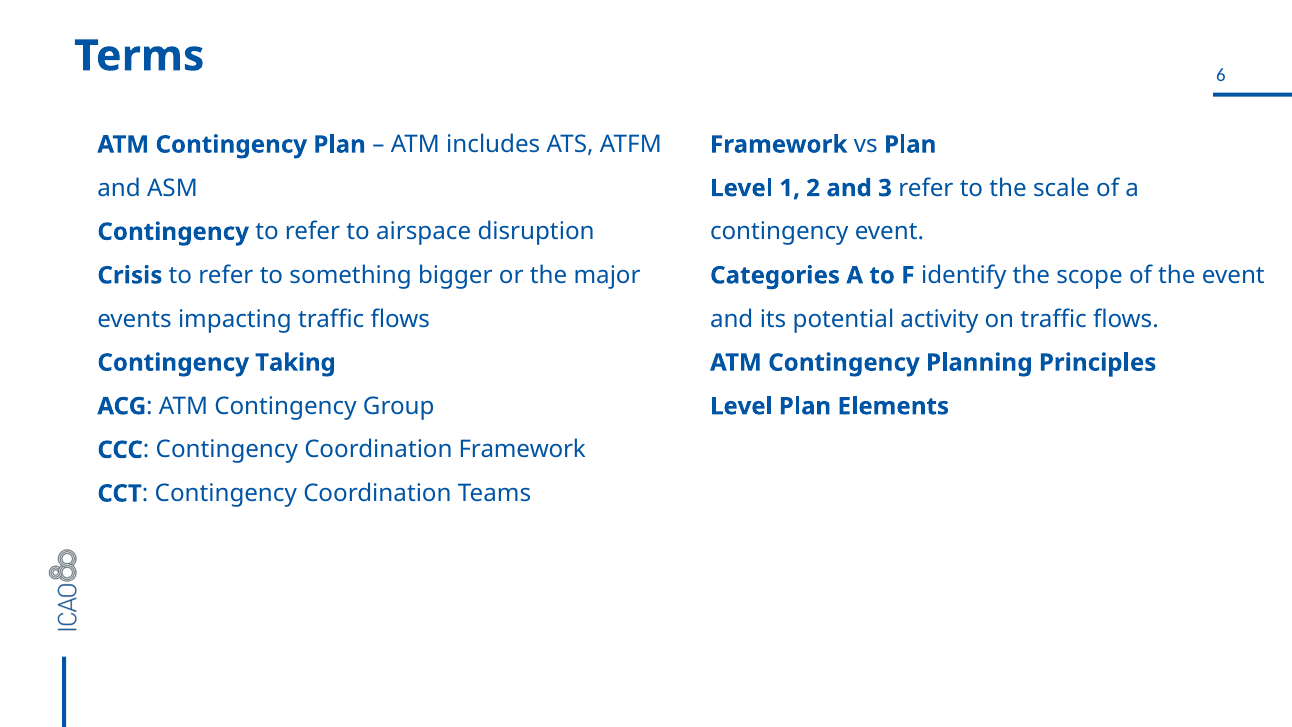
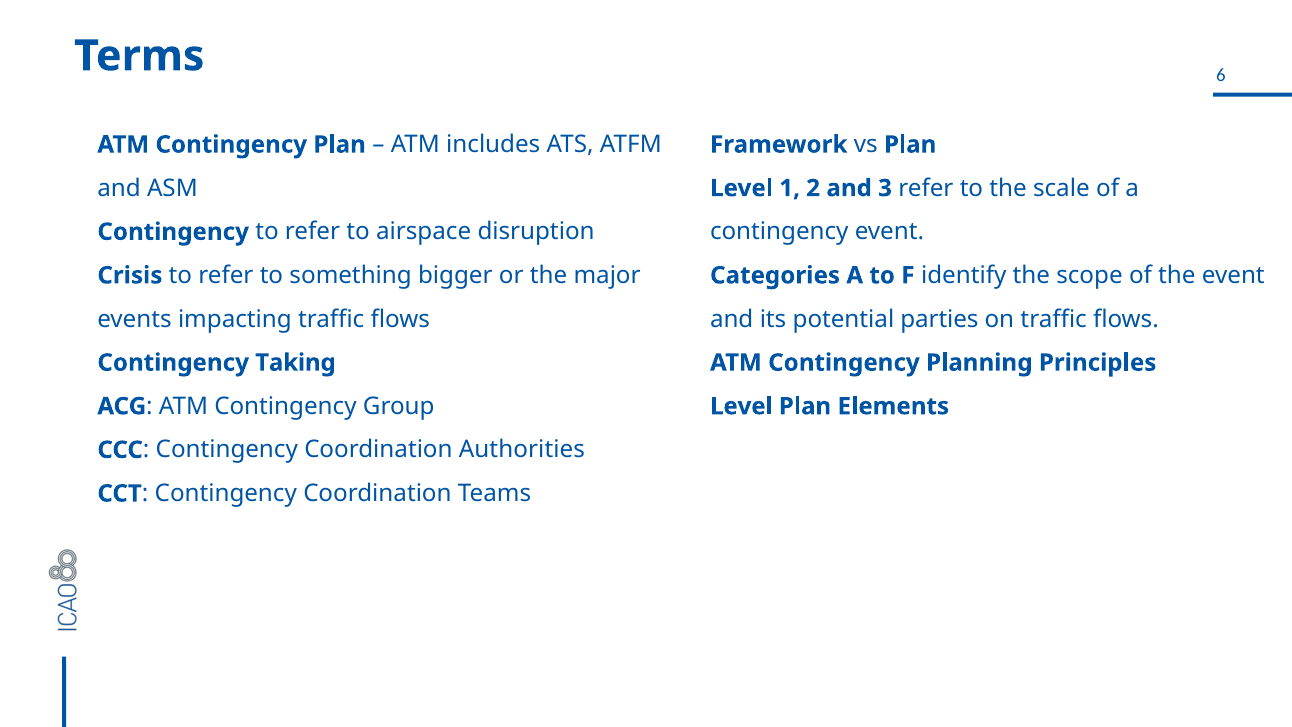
activity: activity -> parties (939, 319)
Coordination Framework: Framework -> Authorities (522, 450)
